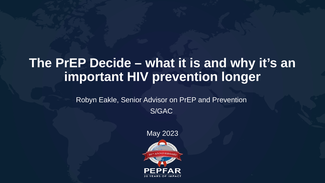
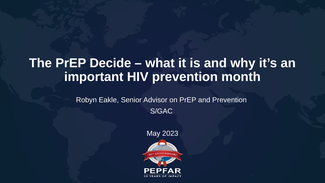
longer: longer -> month (241, 77)
